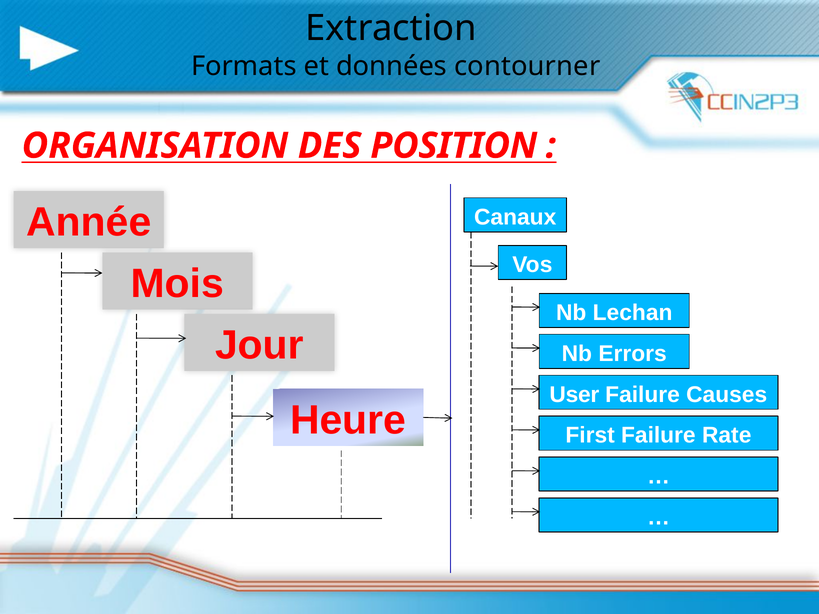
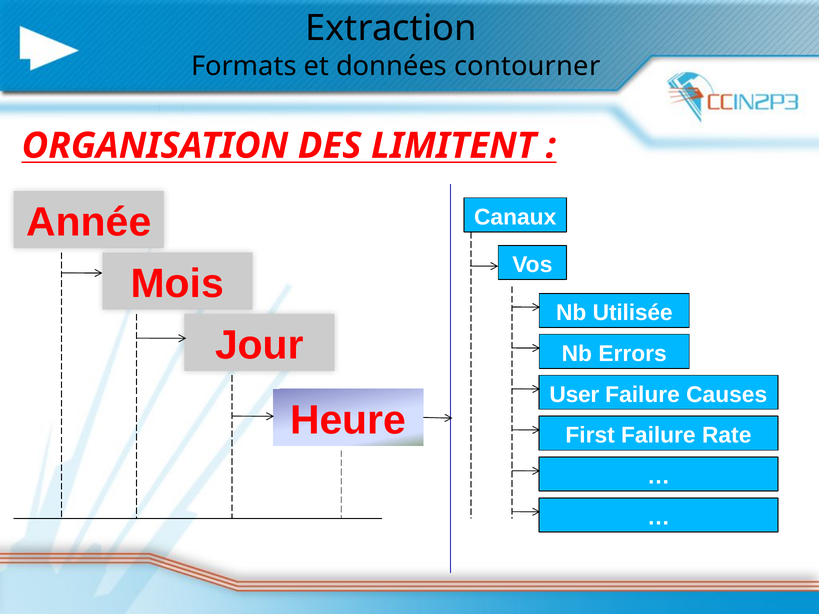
POSITION: POSITION -> LIMITENT (454, 146)
Lechan: Lechan -> Utilisée (633, 313)
